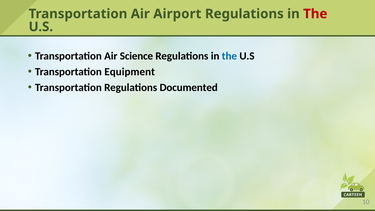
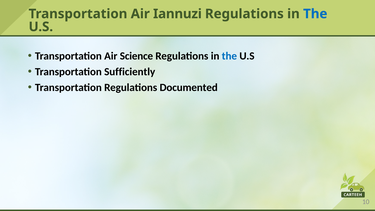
Airport: Airport -> Iannuzi (177, 14)
The colour: red -> blue (315, 14)
Equipment: Equipment -> Sufficiently (130, 72)
